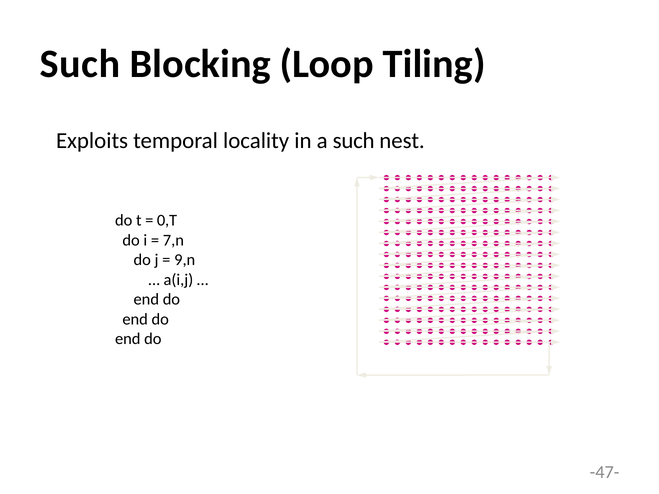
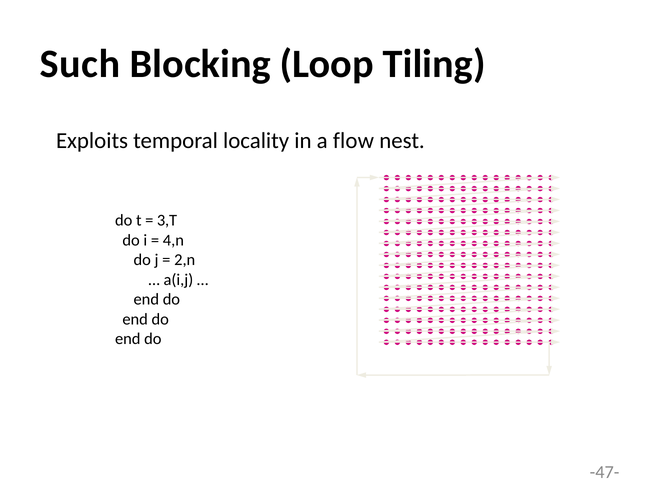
a such: such -> flow (353, 141)
0,T: 0,T -> 3,T (167, 221)
7,n: 7,n -> 4,n (173, 240)
9,n: 9,n -> 2,n (185, 260)
